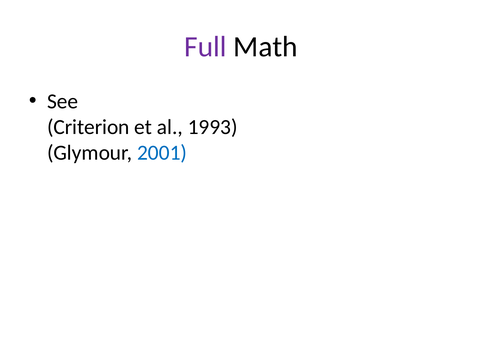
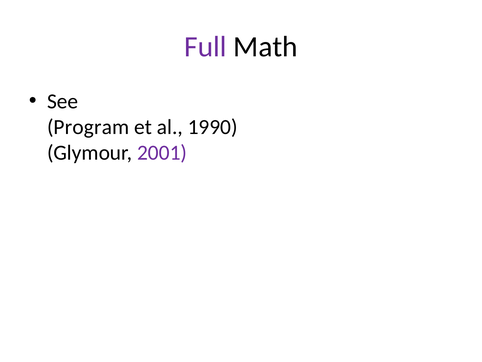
Criterion: Criterion -> Program (88, 127)
1993: 1993 -> 1990 (213, 127)
2001 colour: blue -> purple (162, 153)
